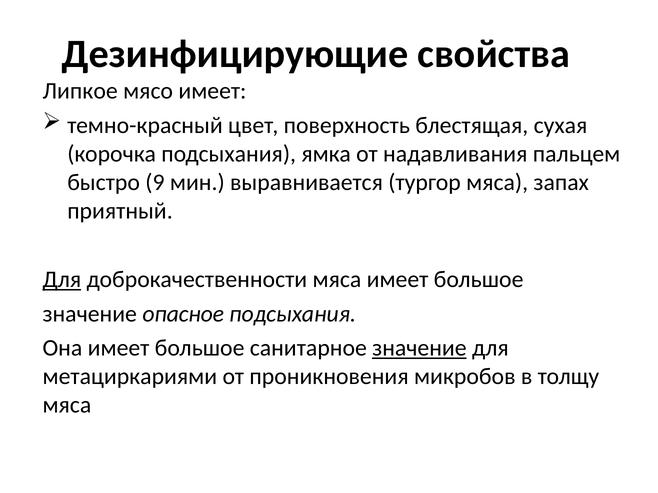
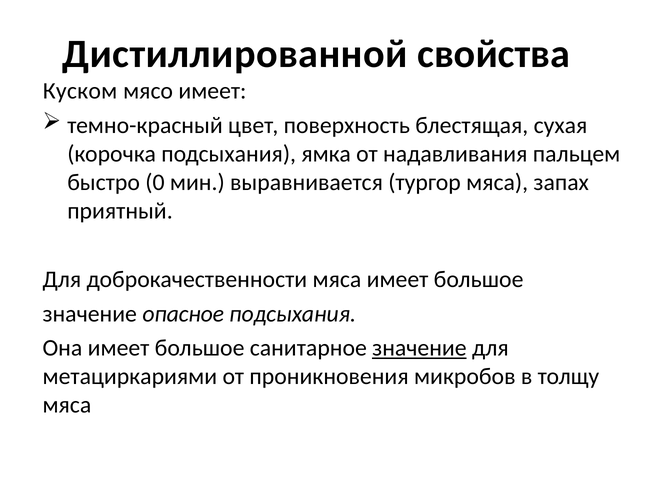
Дезинфицирующие: Дезинфицирующие -> Дистиллированной (235, 54)
Липкое: Липкое -> Куском (80, 91)
9: 9 -> 0 (155, 183)
Для underline: present -> none (62, 280)
